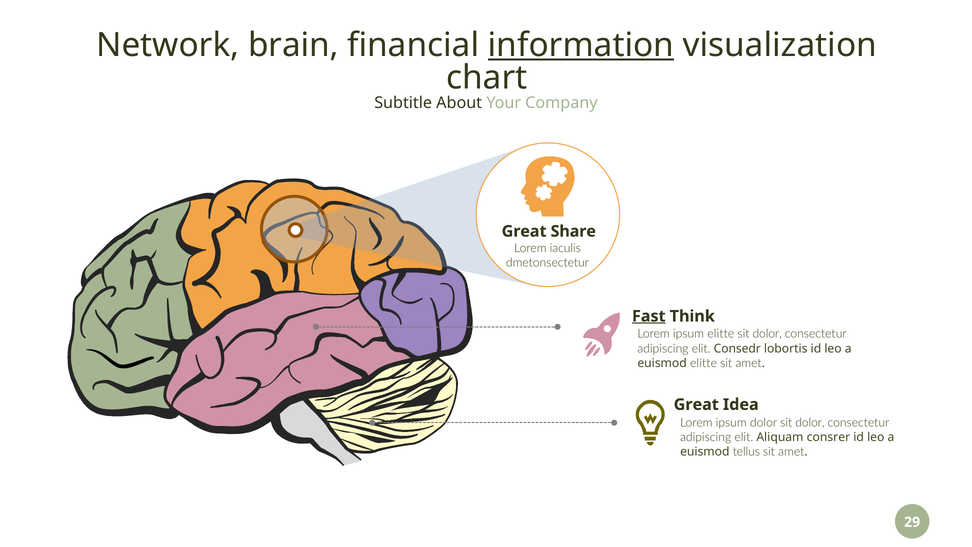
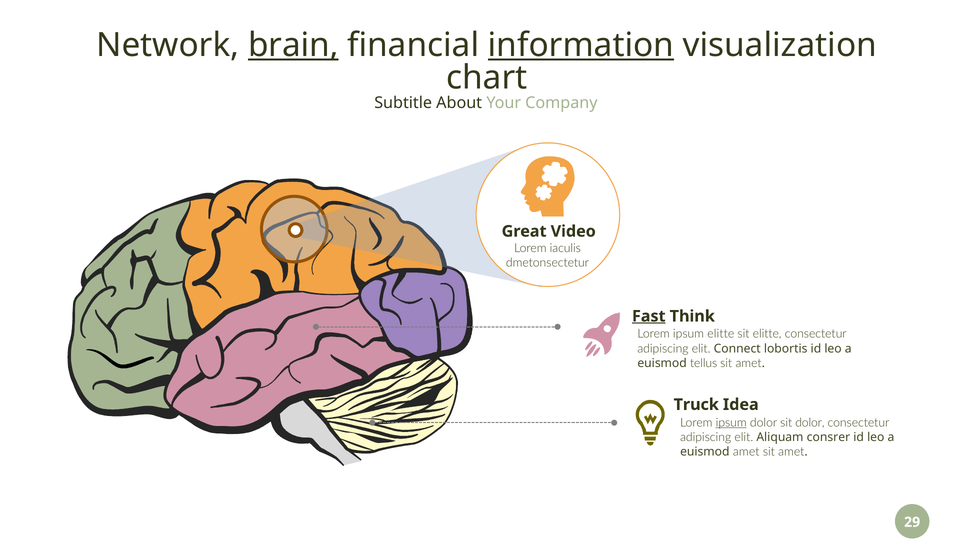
brain underline: none -> present (293, 45)
Share: Share -> Video (573, 231)
dolor: dolor -> elitte (767, 334)
Consedr: Consedr -> Connect (737, 348)
euismod elitte: elitte -> tellus (704, 363)
Great: Great -> Truck (696, 404)
ipsum underline: none -> present (731, 422)
euismod tellus: tellus -> amet (746, 452)
